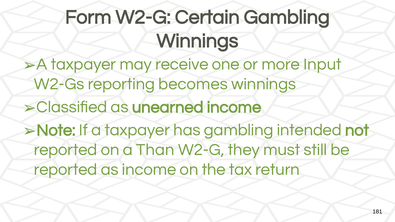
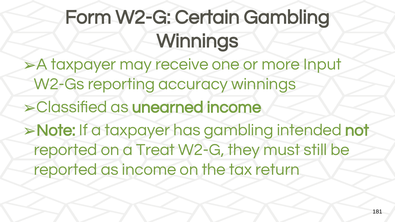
becomes: becomes -> accuracy (193, 84)
Than: Than -> Treat (155, 150)
